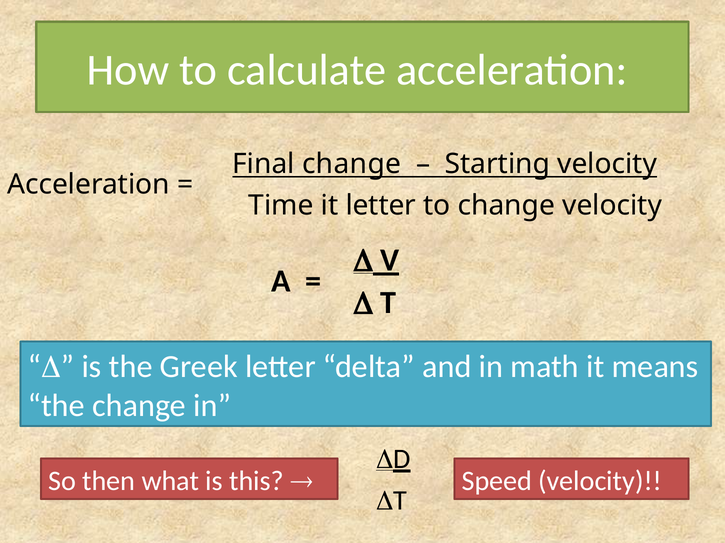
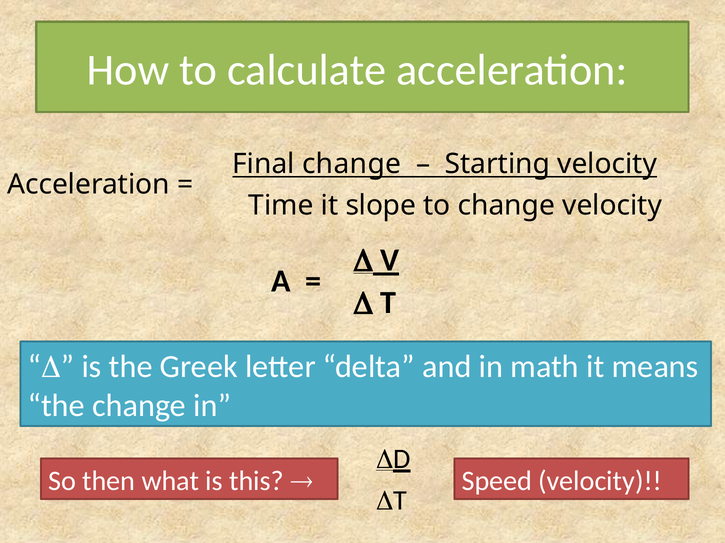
it letter: letter -> slope (381, 206)
